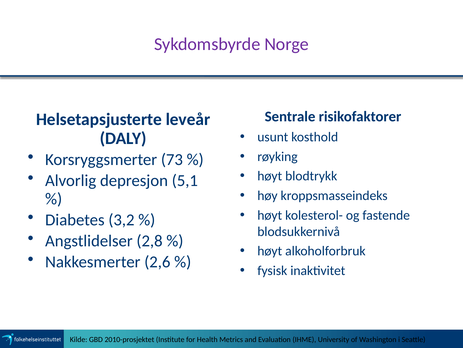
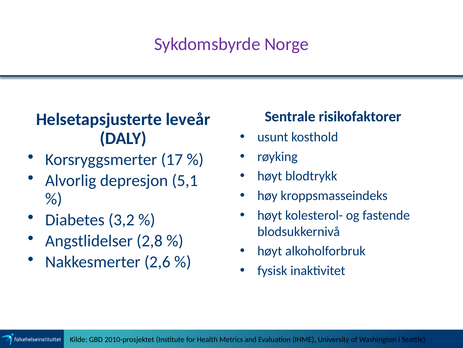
73: 73 -> 17 (172, 159)
